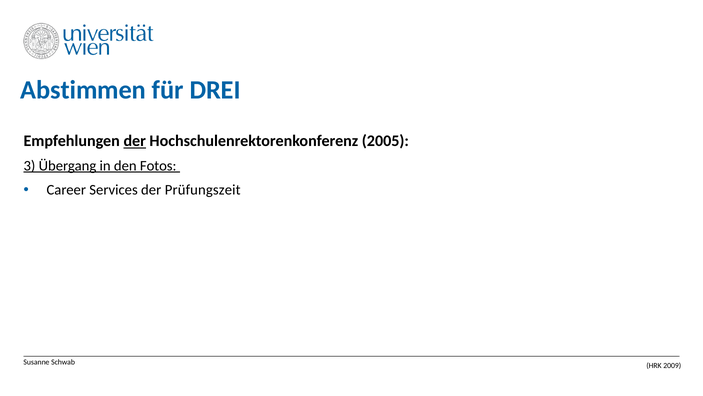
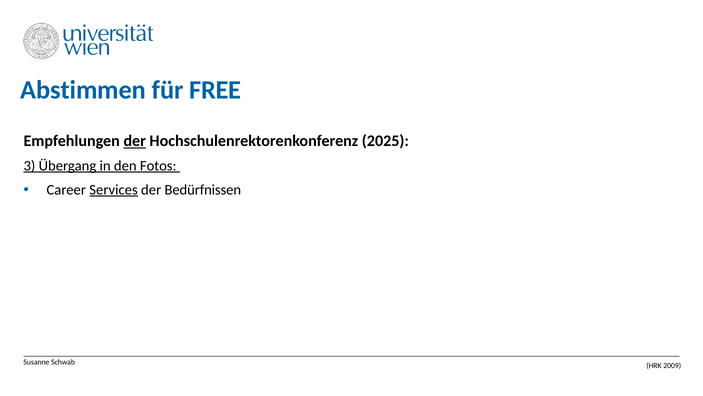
DREI: DREI -> FREE (215, 90)
2005: 2005 -> 2025 (385, 141)
Services underline: none -> present (114, 190)
Prüfungszeit: Prüfungszeit -> Bedürfnissen (203, 190)
